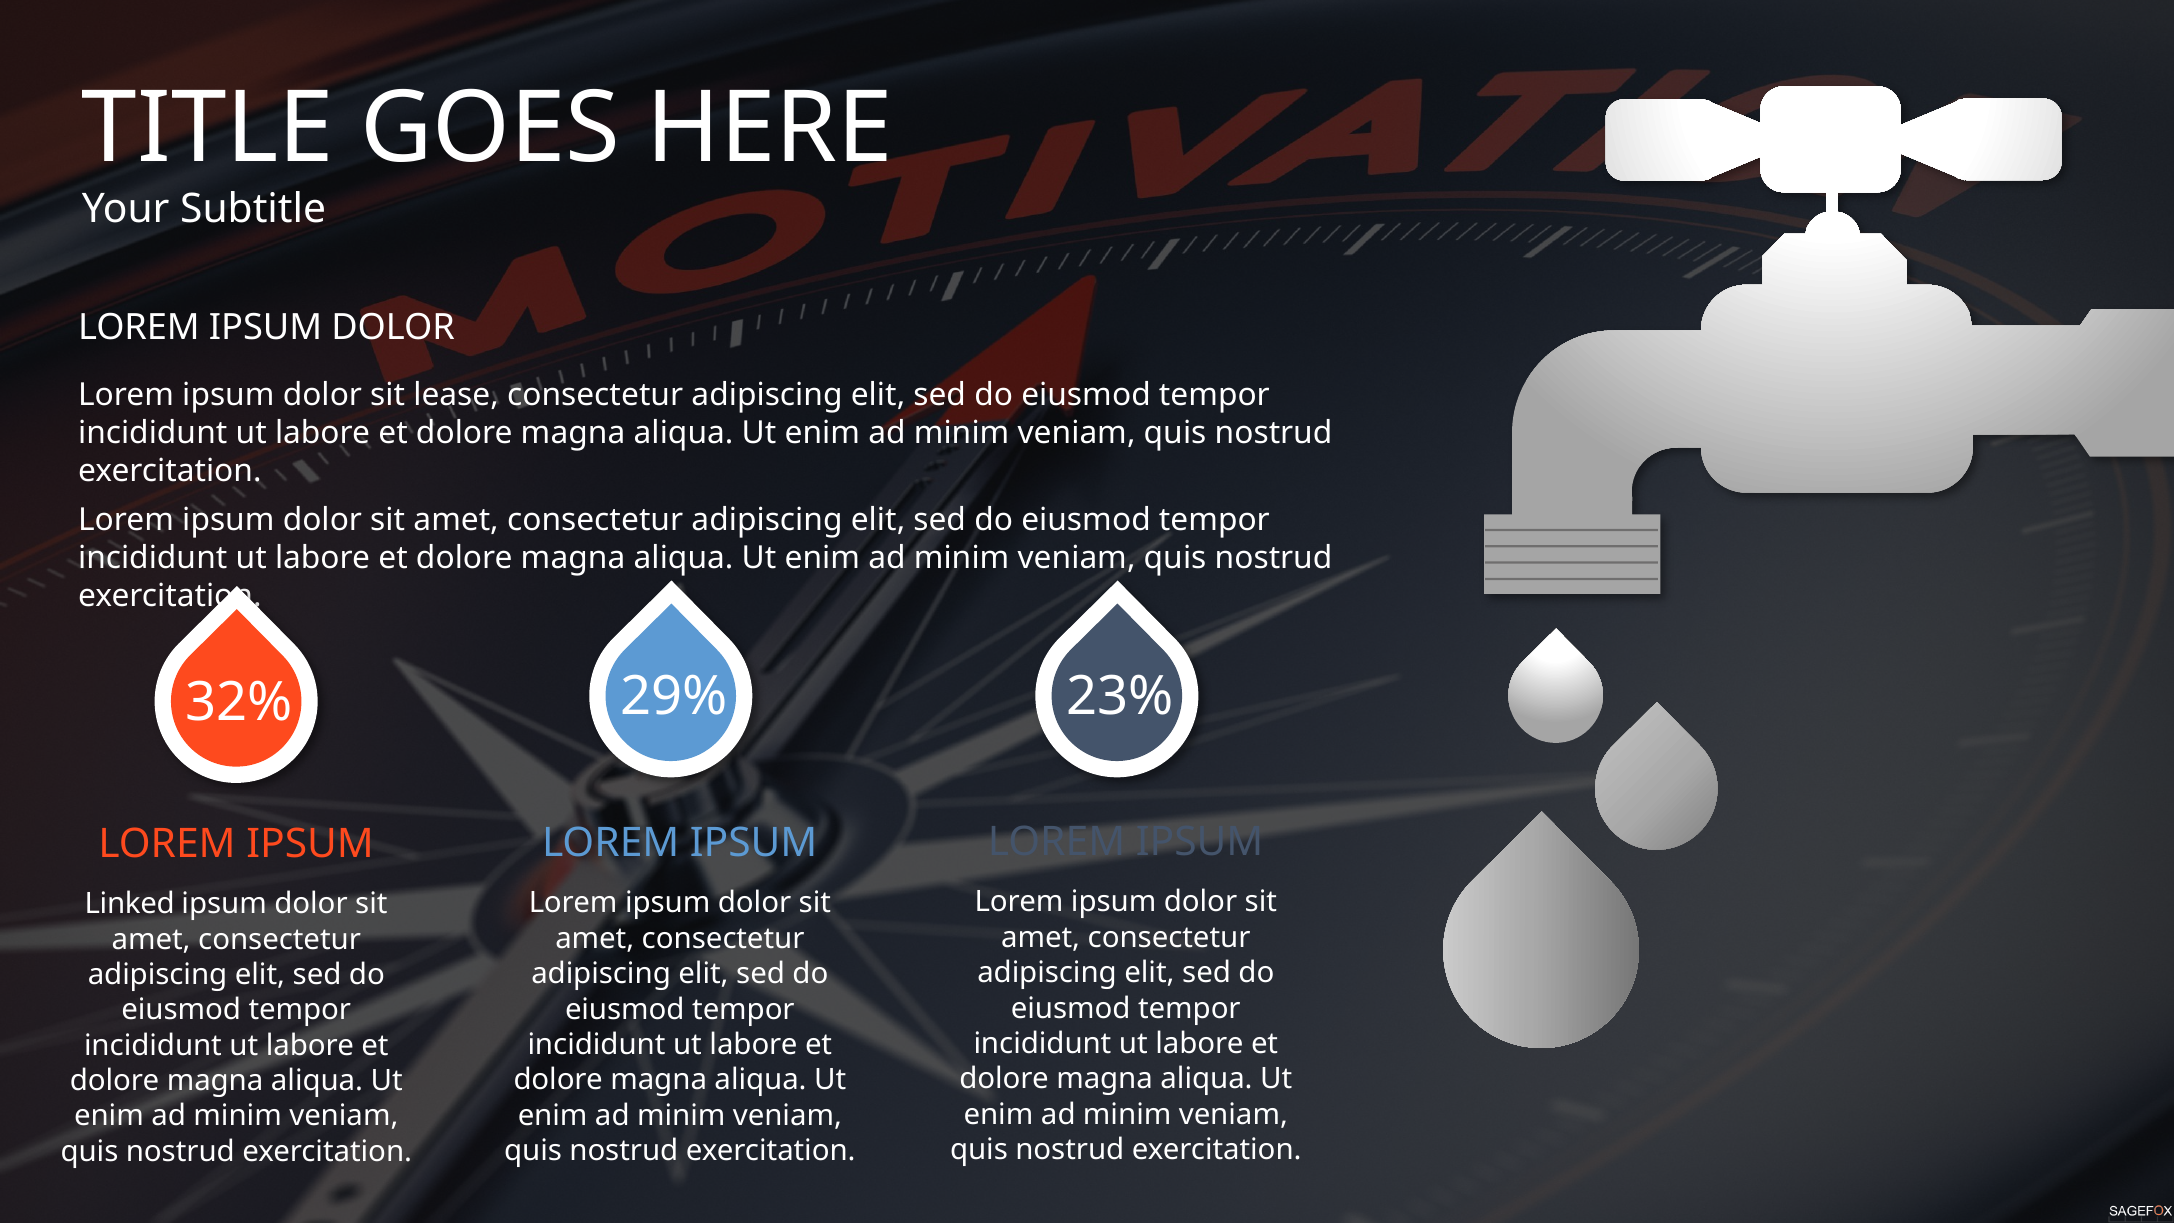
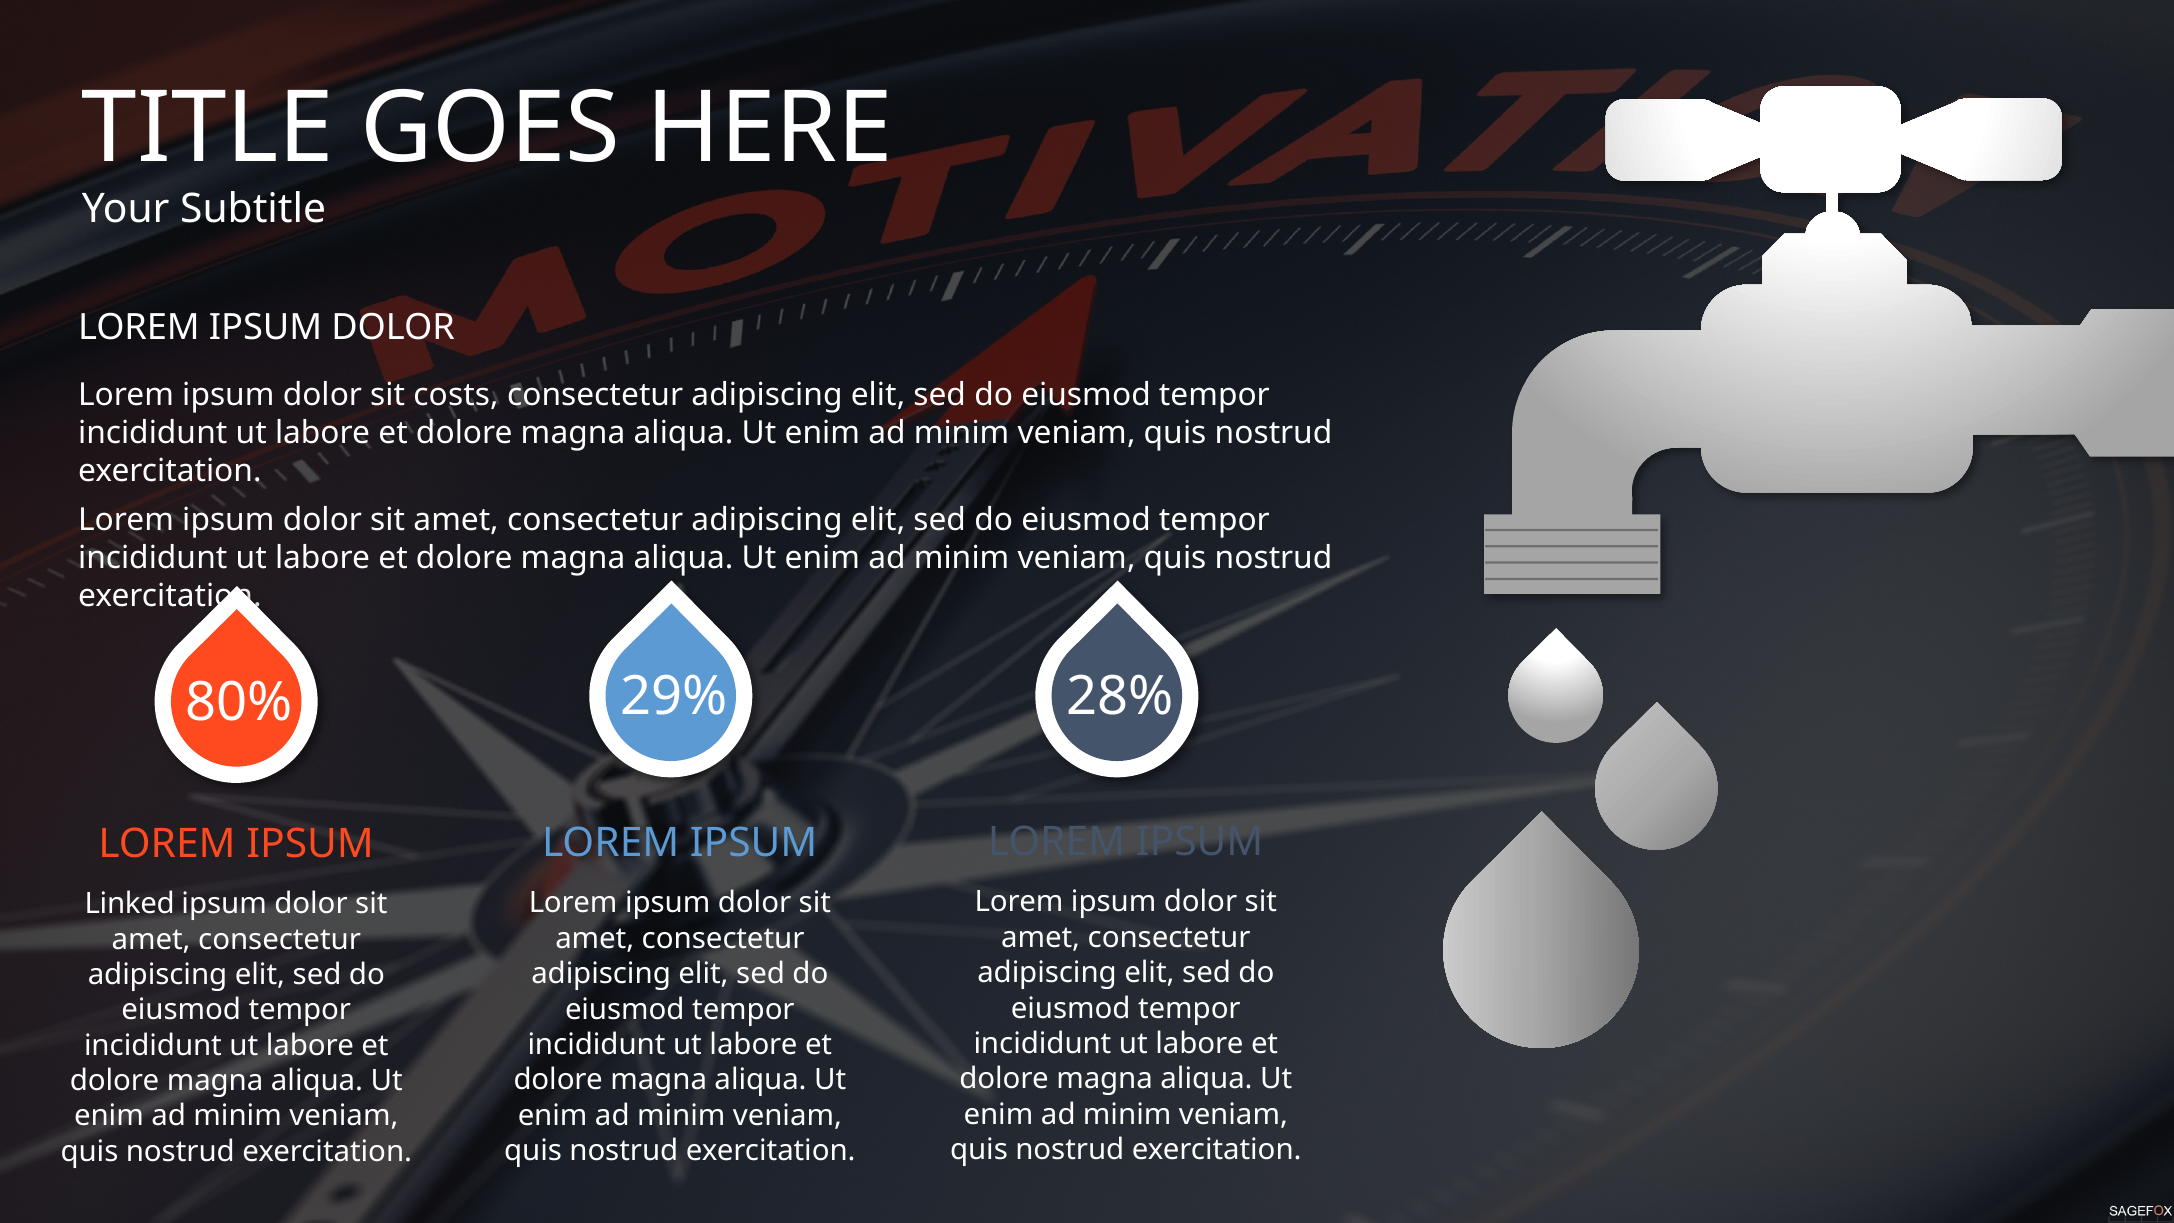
lease: lease -> costs (456, 395)
32%: 32% -> 80% (239, 702)
23%: 23% -> 28% (1120, 697)
